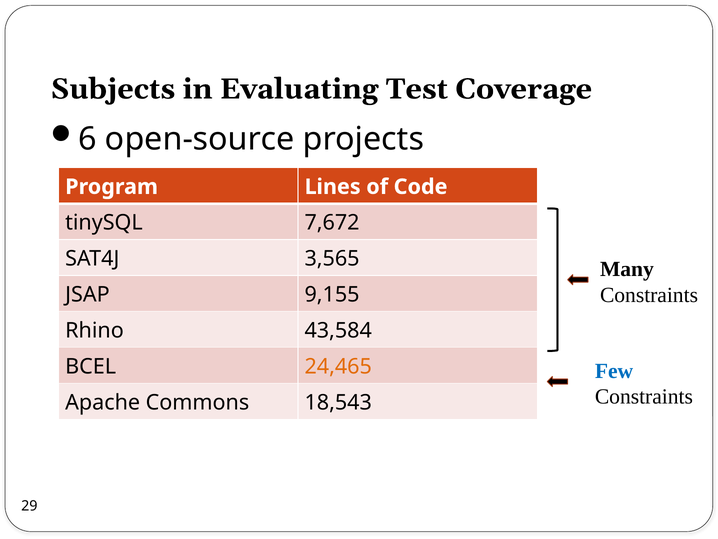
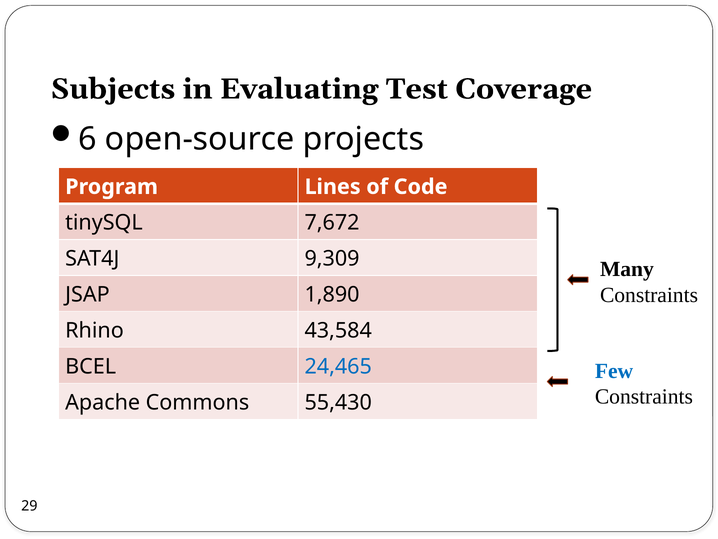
3,565: 3,565 -> 9,309 (332, 258)
9,155: 9,155 -> 1,890 (332, 294)
24,465 colour: orange -> blue (338, 366)
18,543: 18,543 -> 55,430 (338, 402)
